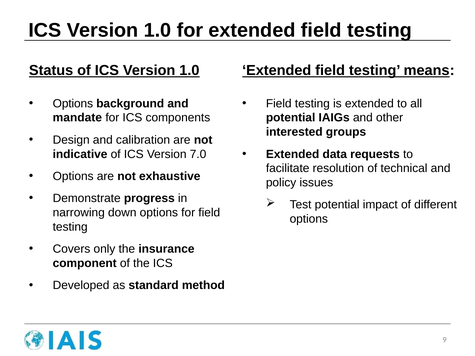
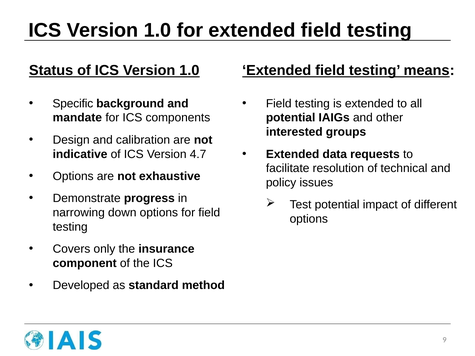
Options: Options -> Specific (73, 104)
7.0: 7.0 -> 4.7 (198, 154)
